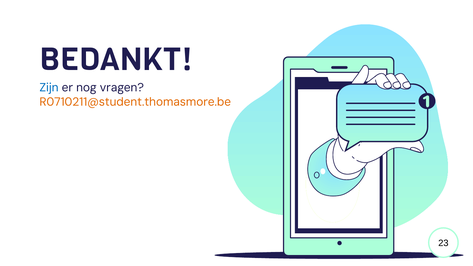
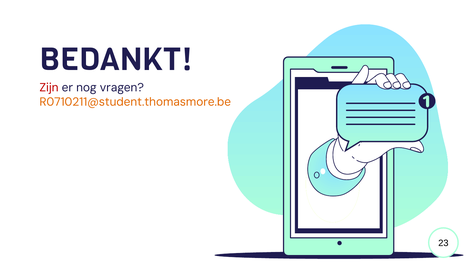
Zijn colour: blue -> red (49, 88)
